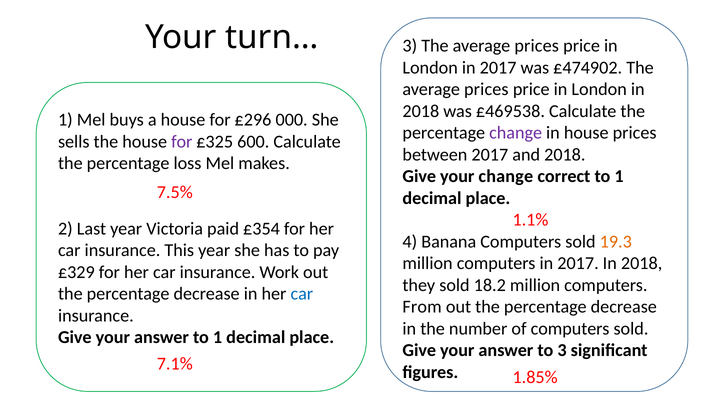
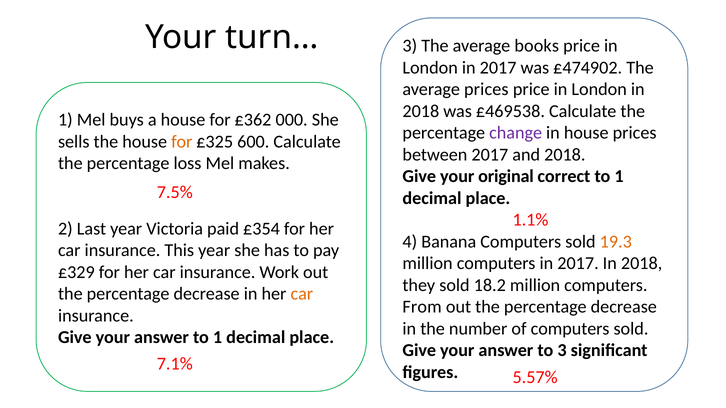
3 The average prices: prices -> books (537, 46)
£296: £296 -> £362 (253, 120)
for colour: purple -> orange (182, 142)
your change: change -> original (506, 176)
car colour: blue -> orange (302, 294)
1.85%: 1.85% -> 5.57% (535, 378)
